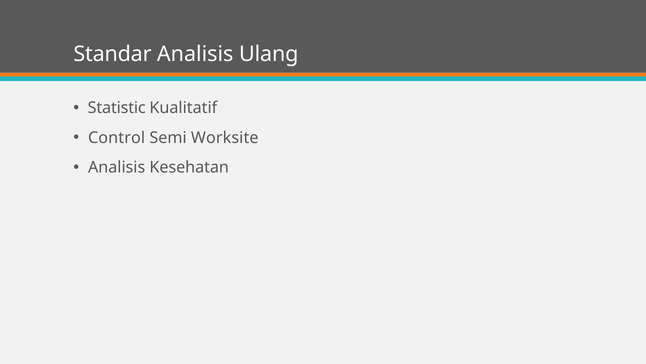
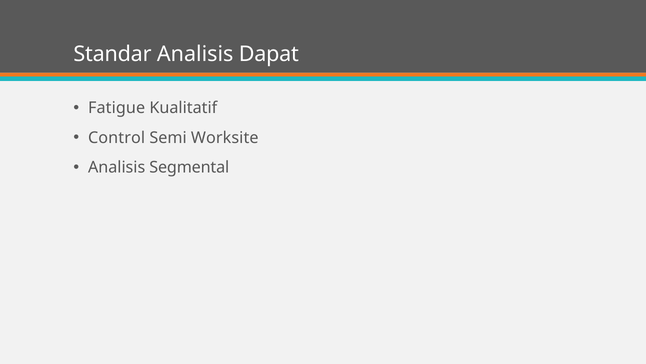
Ulang: Ulang -> Dapat (269, 54)
Statistic: Statistic -> Fatigue (117, 108)
Kesehatan: Kesehatan -> Segmental (189, 167)
